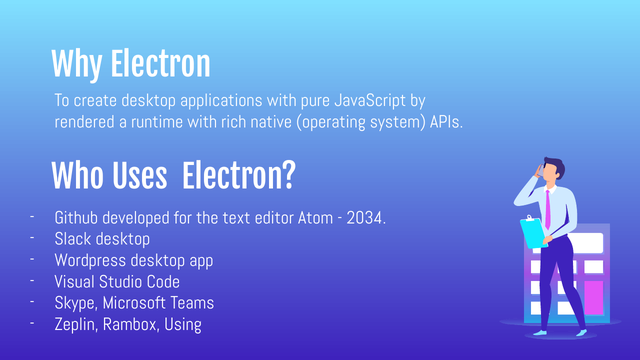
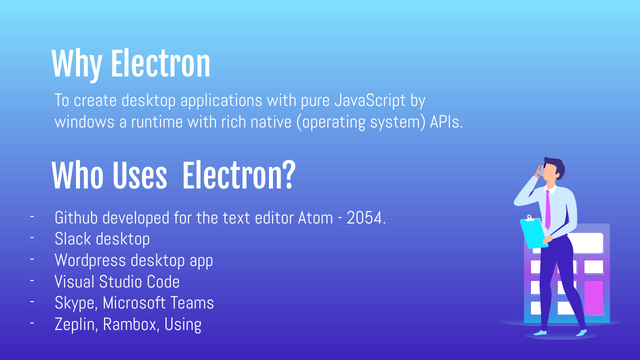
rendered: rendered -> windows (85, 122)
2034: 2034 -> 2054 (366, 218)
